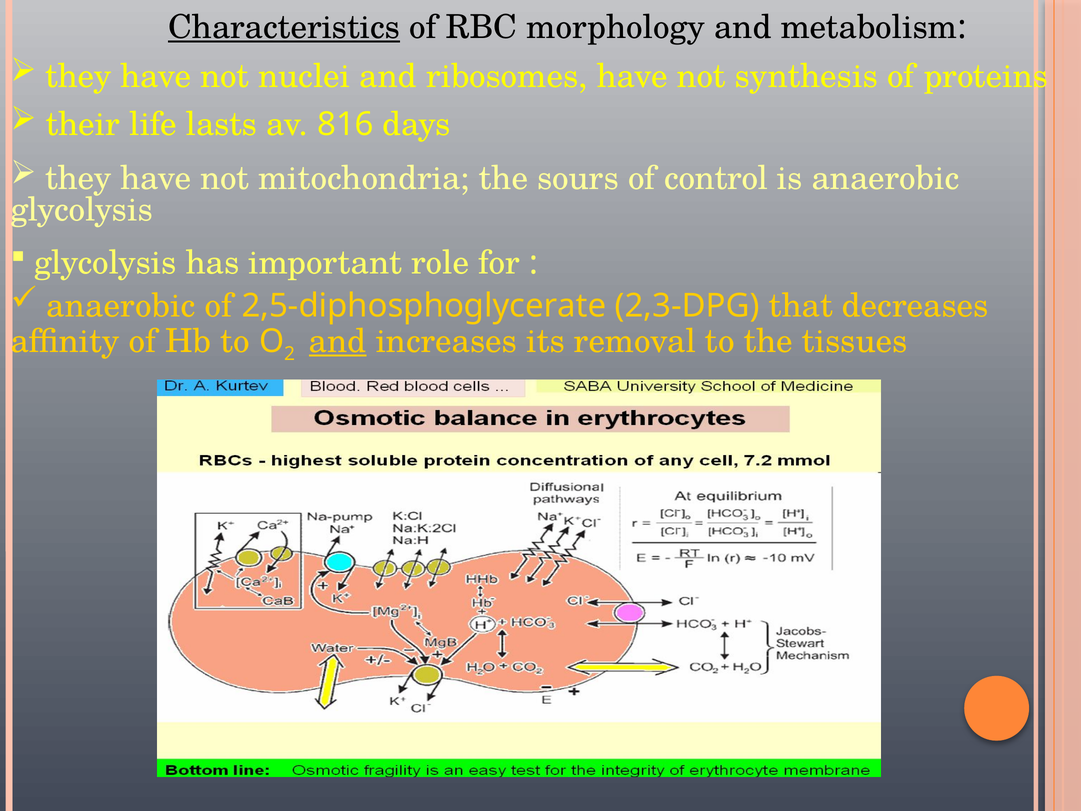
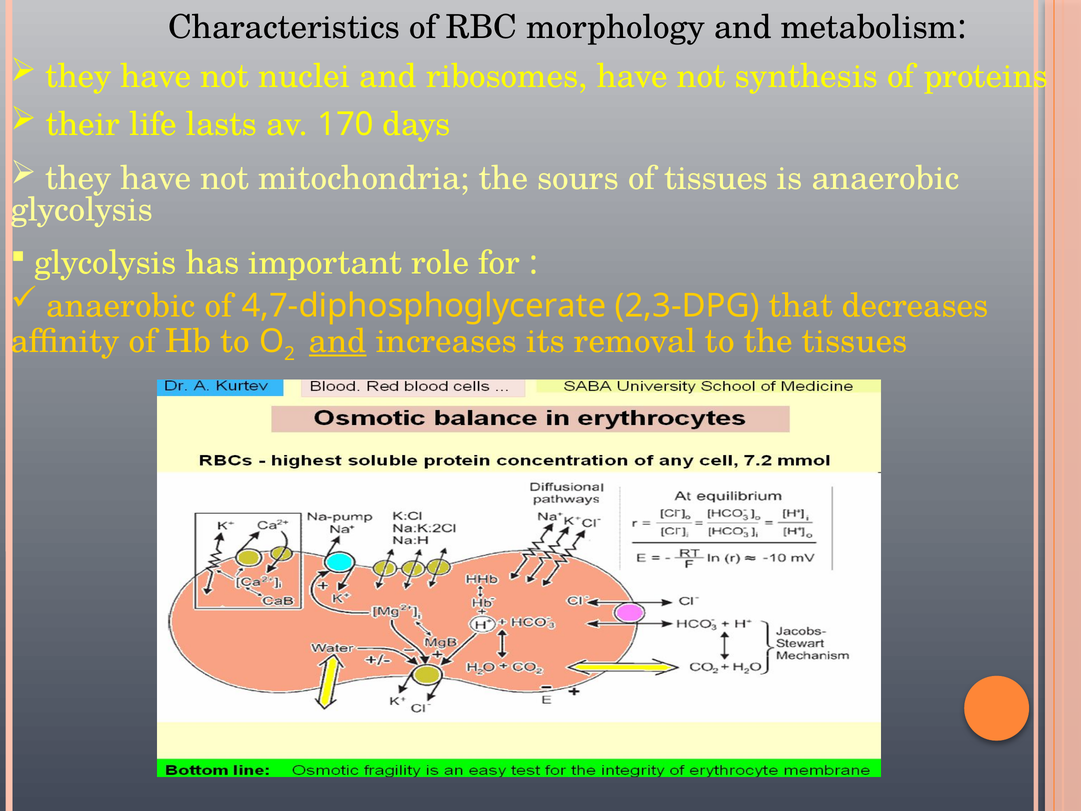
Characteristics underline: present -> none (284, 27)
816: 816 -> 170 (346, 124)
of control: control -> tissues (716, 178)
2,5-diphosphoglycerate: 2,5-diphosphoglycerate -> 4,7-diphosphoglycerate (424, 306)
